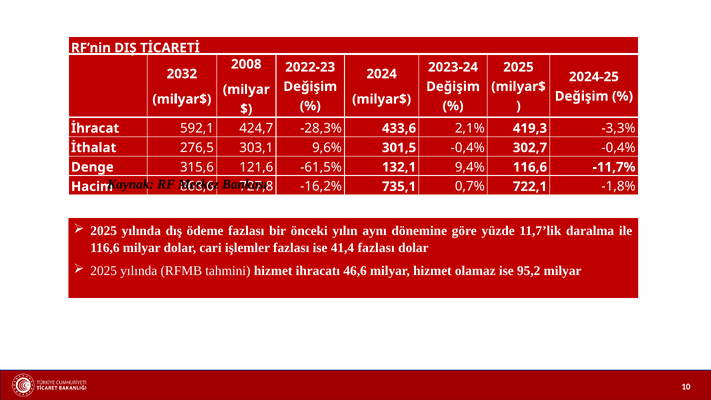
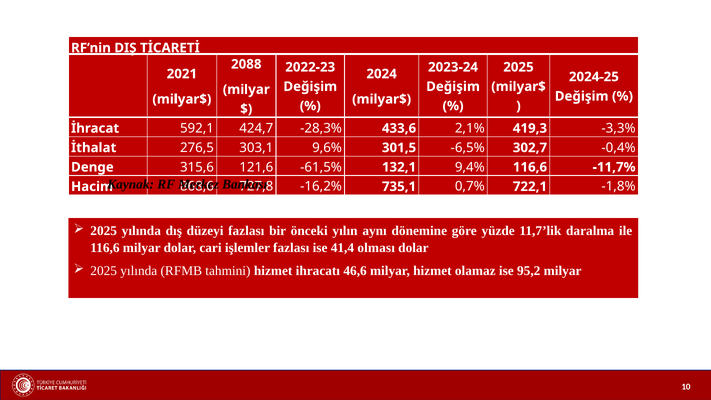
2008: 2008 -> 2088 (246, 64)
2032: 2032 -> 2021 (182, 74)
-0,4%: -0,4% -> -6,5% (468, 148)
ödeme: ödeme -> düzeyi (205, 231)
41,4 fazlası: fazlası -> olması (376, 248)
